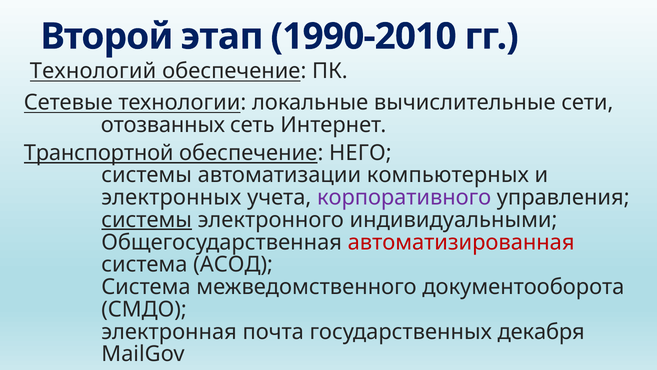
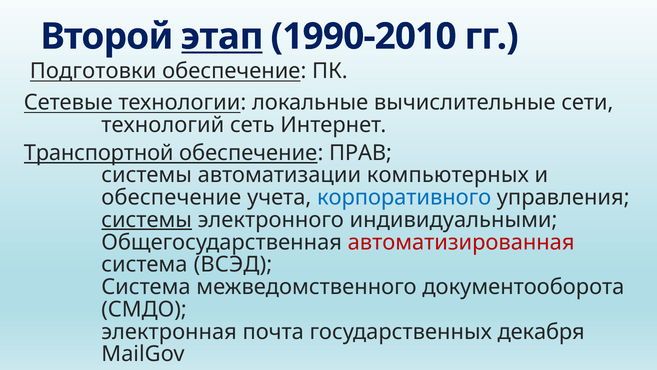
этап underline: none -> present (222, 36)
Технологий: Технологий -> Подготовки (93, 71)
отозванных: отозванных -> технологий (163, 125)
НЕГО: НЕГО -> ПРАВ (361, 153)
электронных: электронных -> обеспечение (171, 197)
корпоративного colour: purple -> blue (404, 197)
АСОД: АСОД -> ВСЭД (233, 264)
